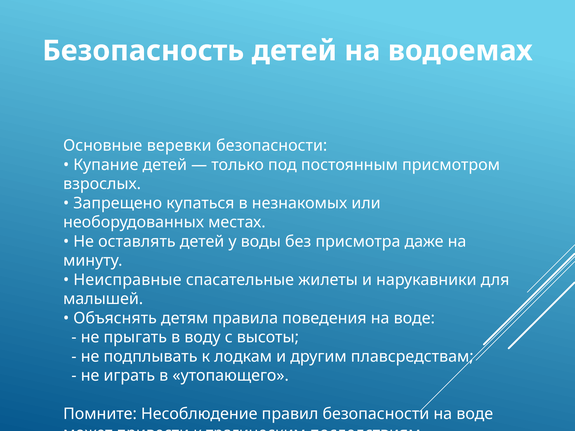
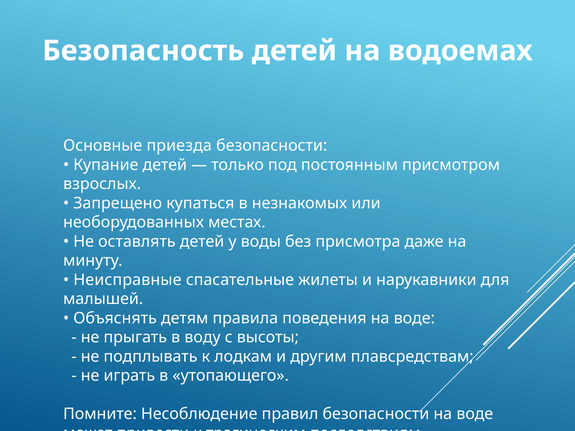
веревки: веревки -> приезда (179, 146)
